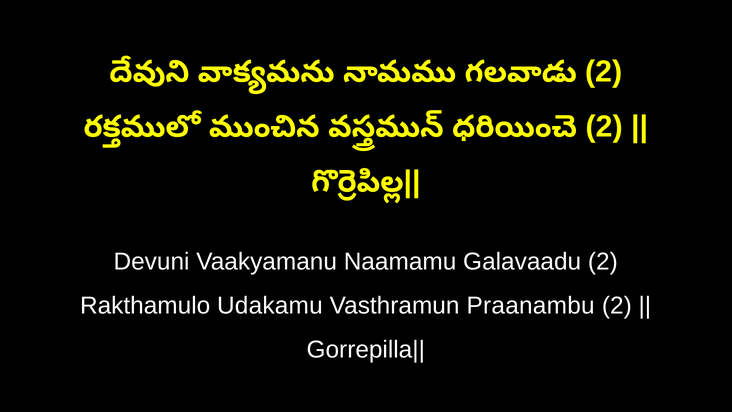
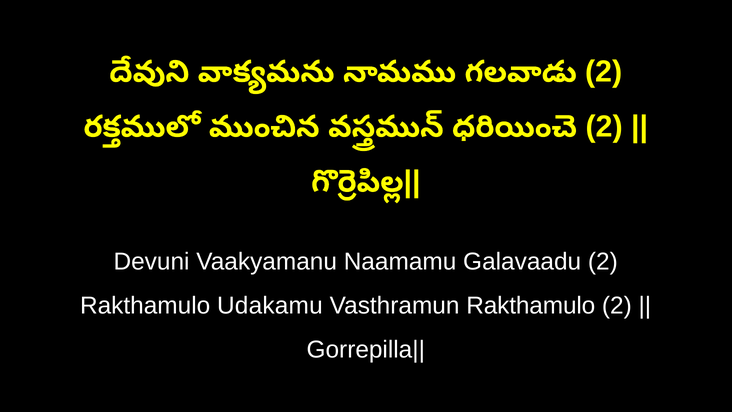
Vasthramun Praanambu: Praanambu -> Rakthamulo (531, 305)
